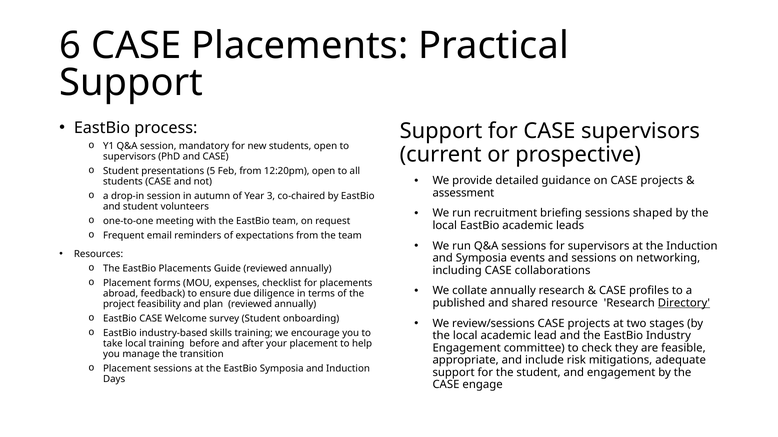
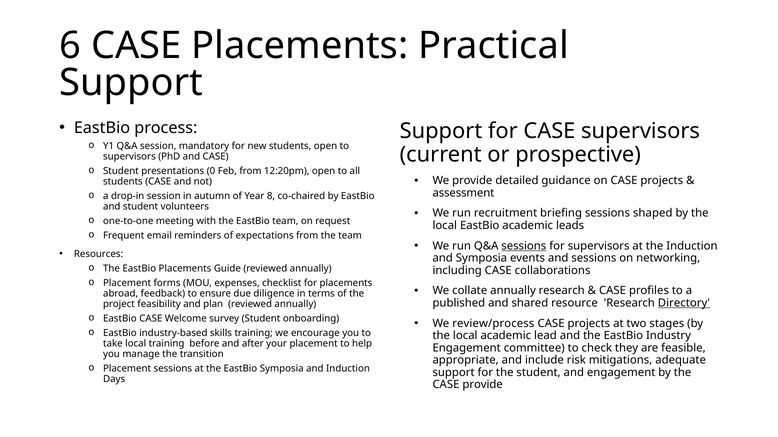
5: 5 -> 0 (211, 171)
3: 3 -> 8 (271, 196)
sessions underline: none -> present (524, 246)
review/sessions: review/sessions -> review/process (493, 324)
CASE engage: engage -> provide (483, 385)
